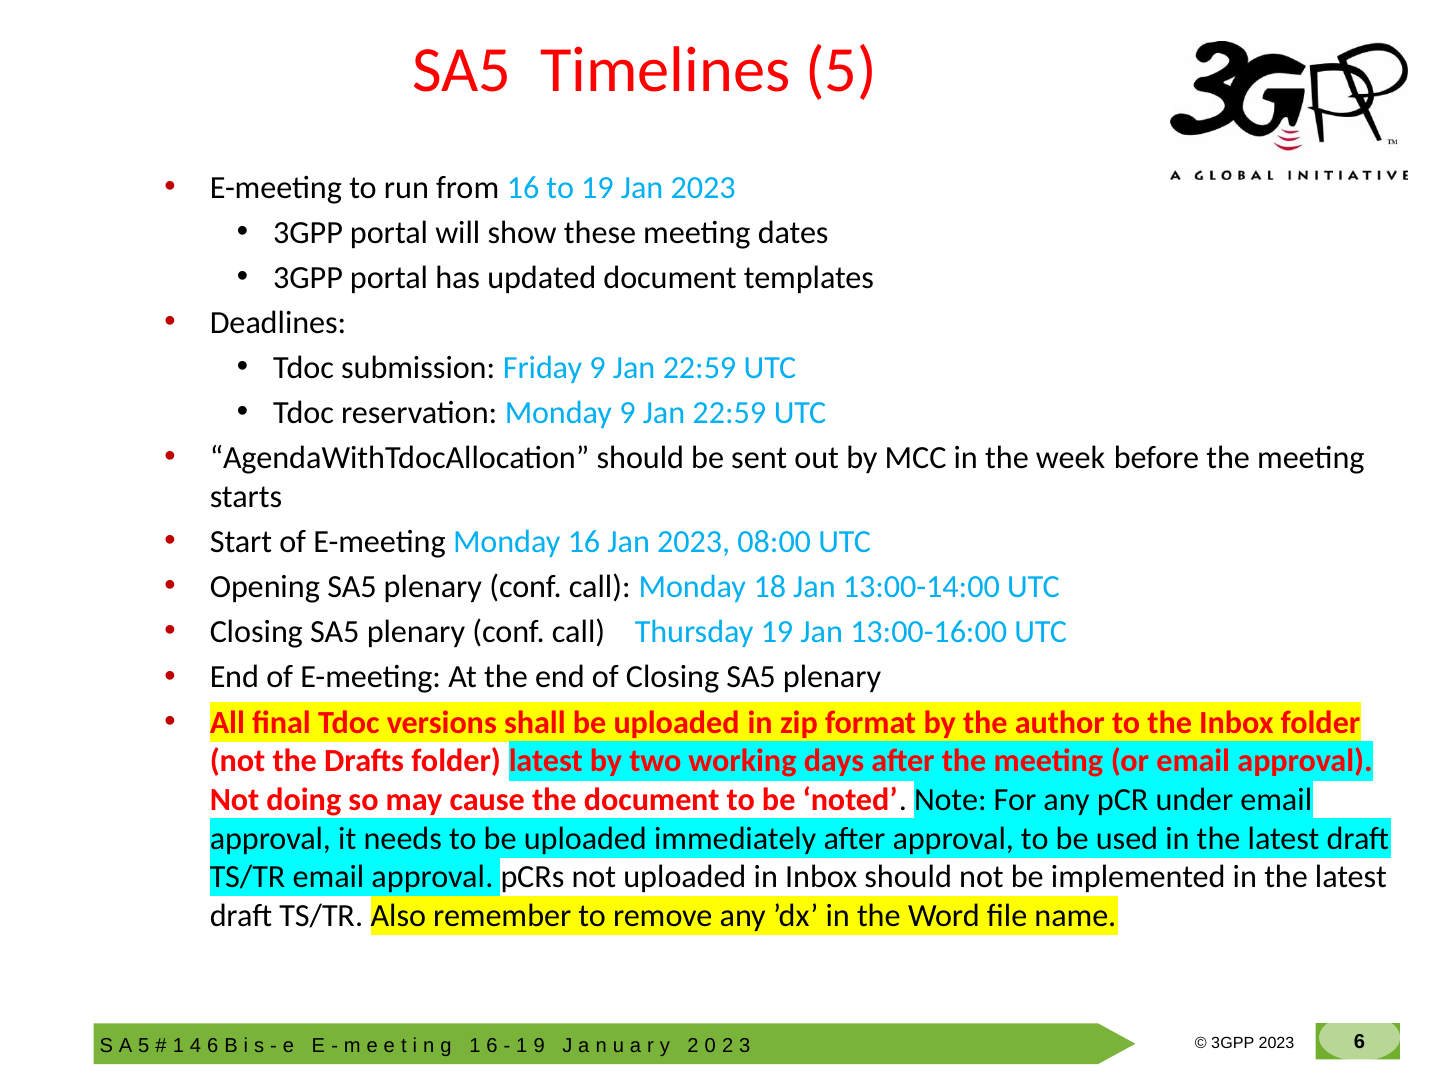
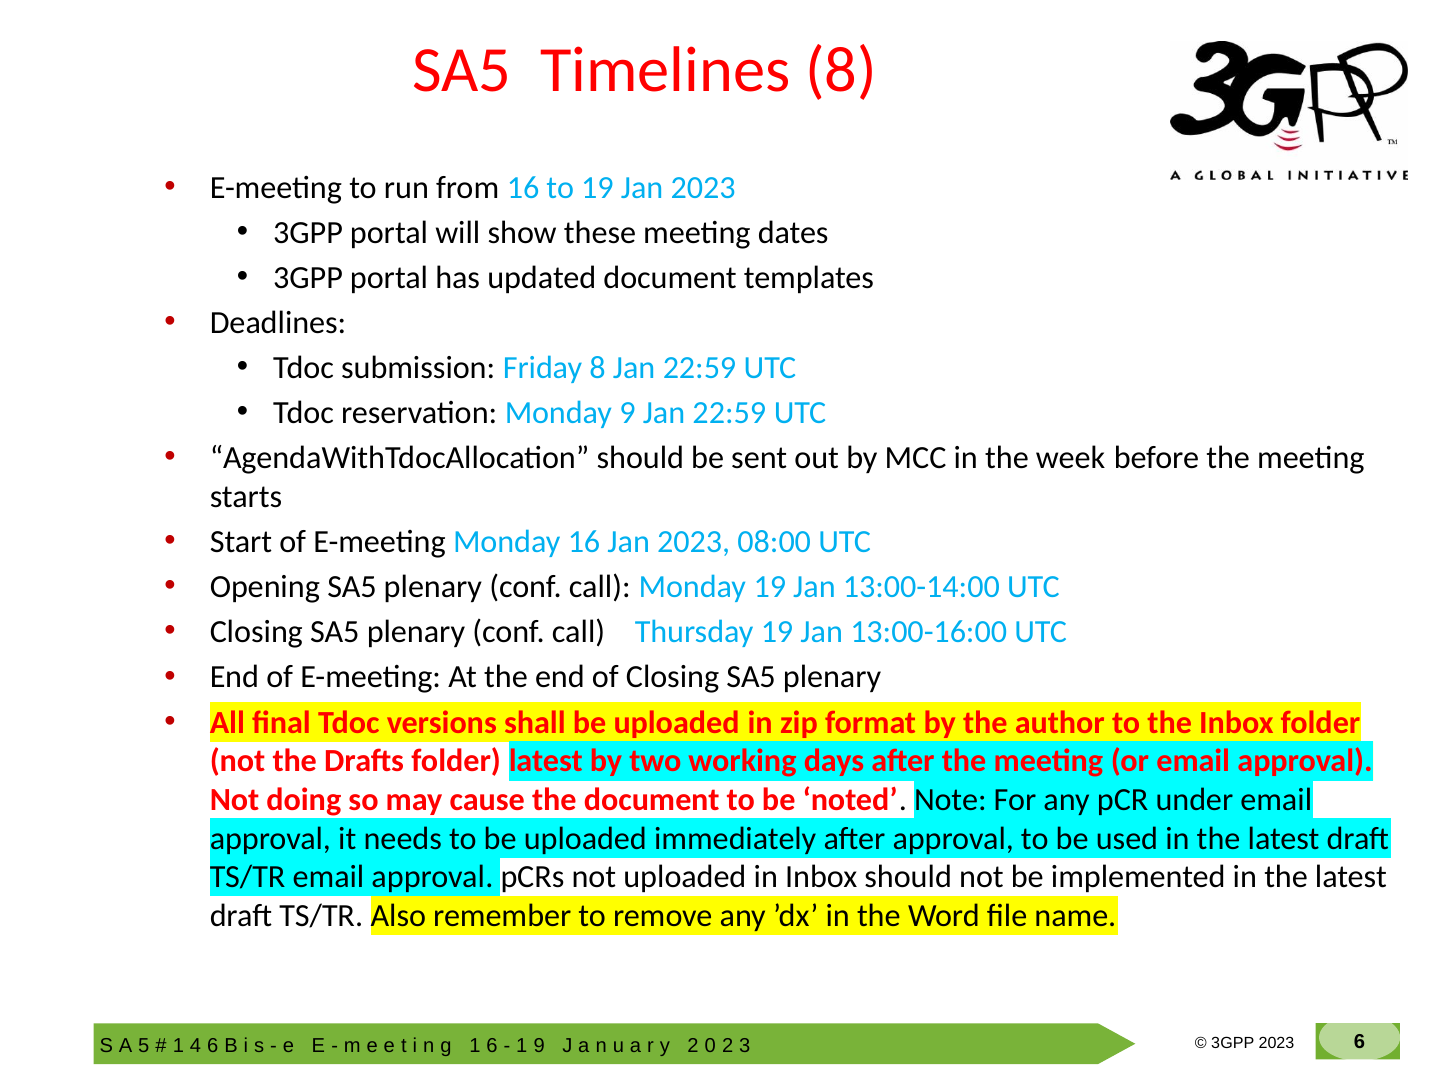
Timelines 5: 5 -> 8 (841, 70)
Friday 9: 9 -> 8 (598, 368)
Monday 18: 18 -> 19 (770, 587)
